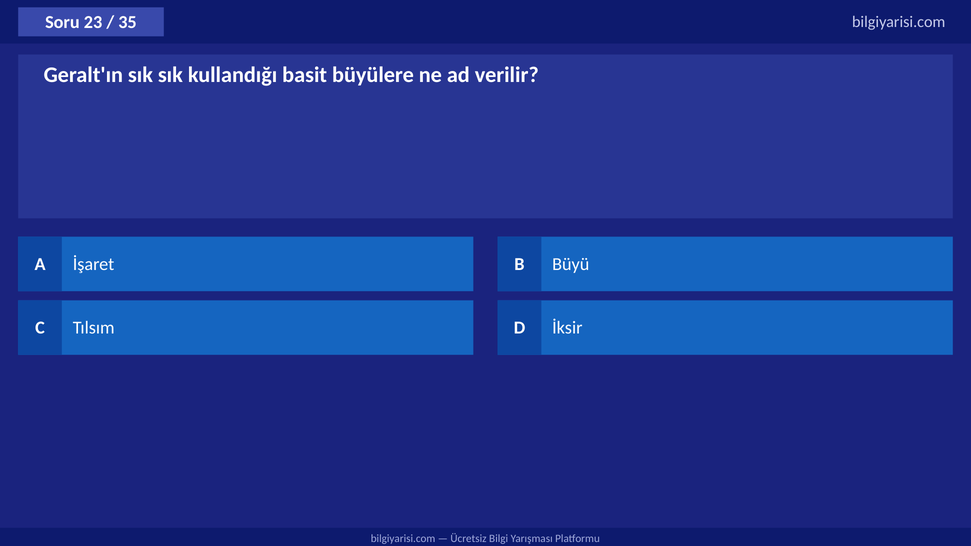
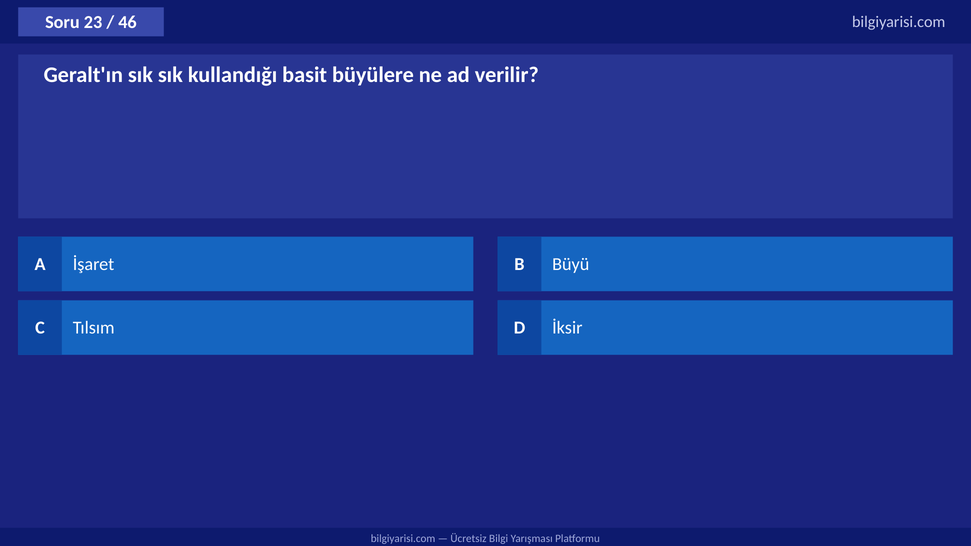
35: 35 -> 46 (127, 22)
